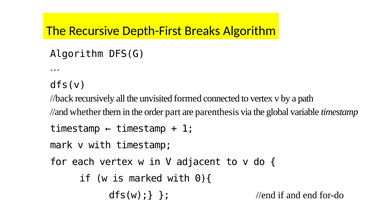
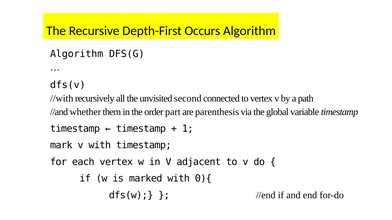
Breaks: Breaks -> Occurs (202, 31)
//back: //back -> //with (62, 99)
formed: formed -> second (188, 99)
